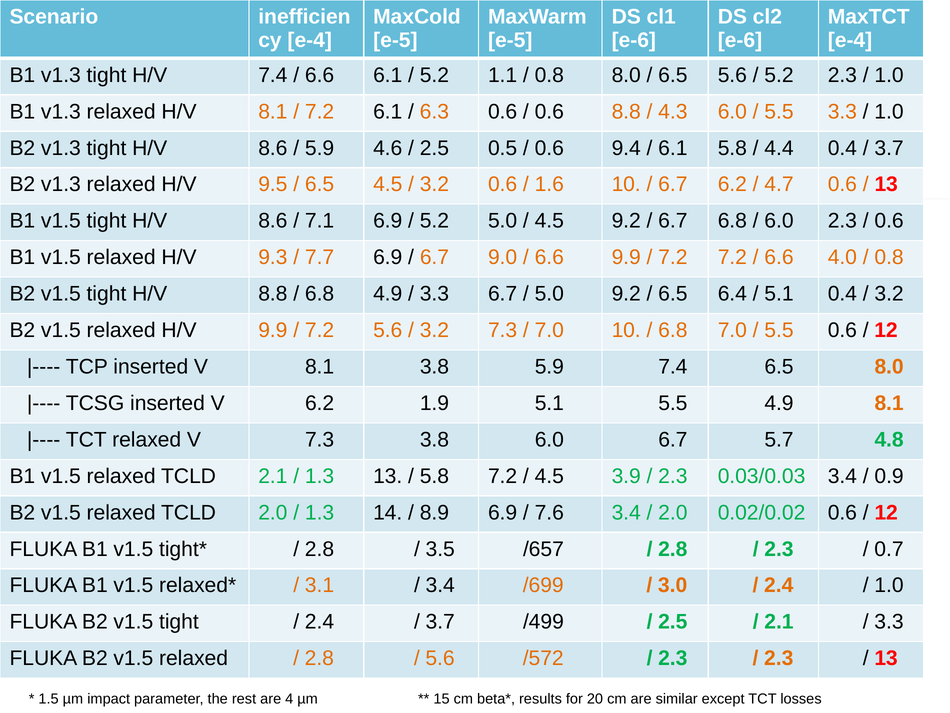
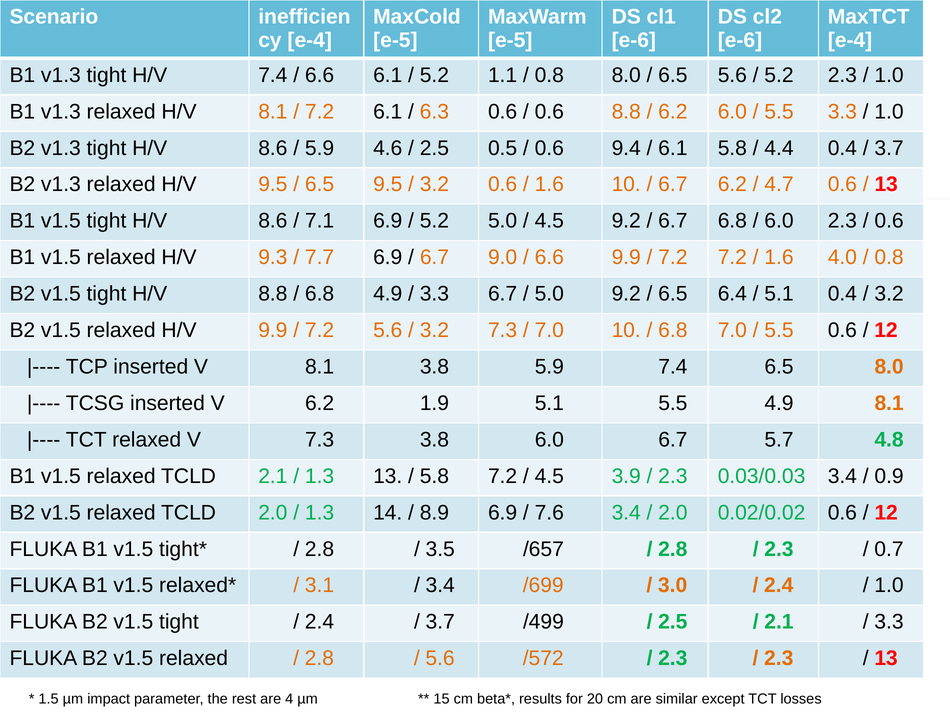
4.3: 4.3 -> 6.2 (673, 112)
6.5 4.5: 4.5 -> 9.5 (388, 184)
6.6: 6.6 -> 1.6 (779, 257)
